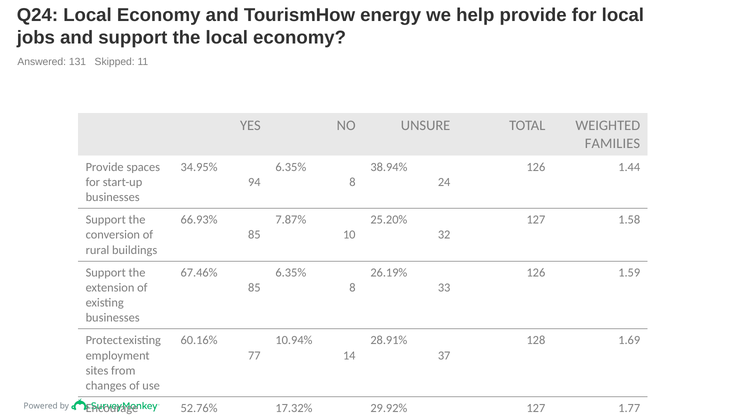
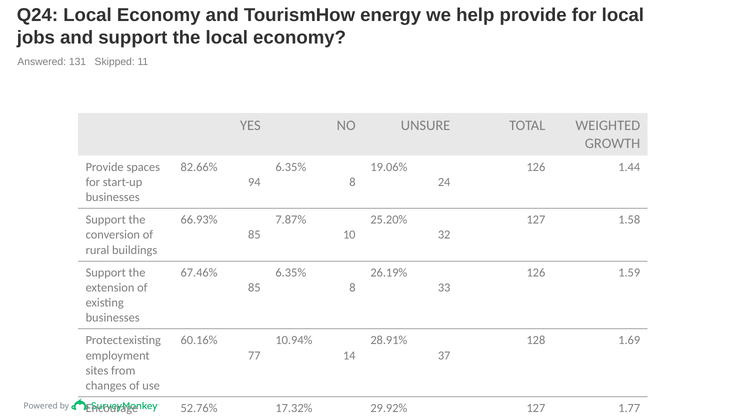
FAMILIES: FAMILIES -> GROWTH (613, 143)
34.95%: 34.95% -> 82.66% (199, 167)
38.94%: 38.94% -> 19.06% (389, 167)
